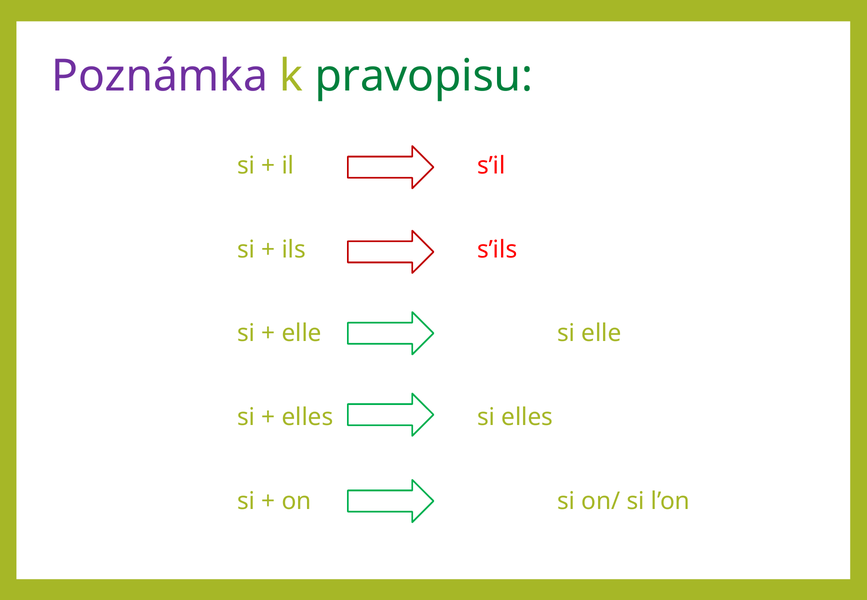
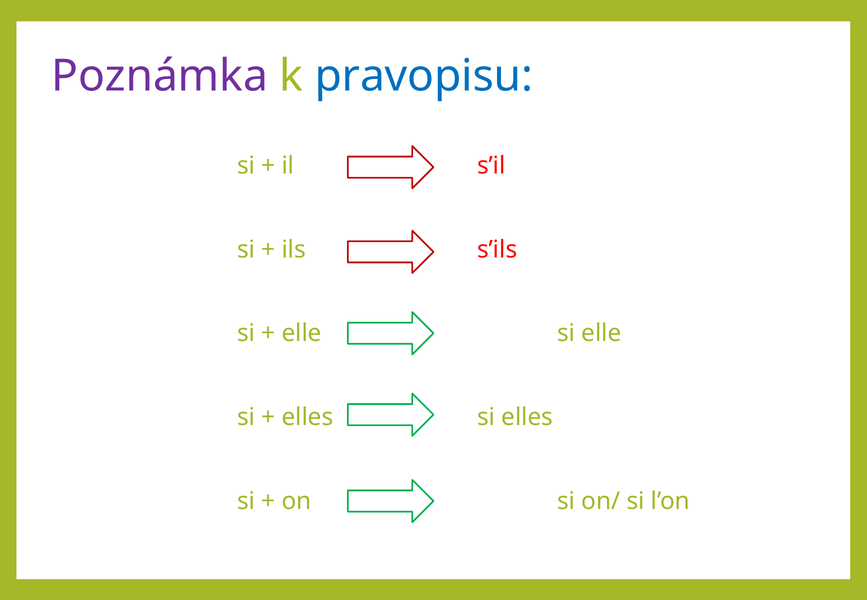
pravopisu colour: green -> blue (424, 76)
